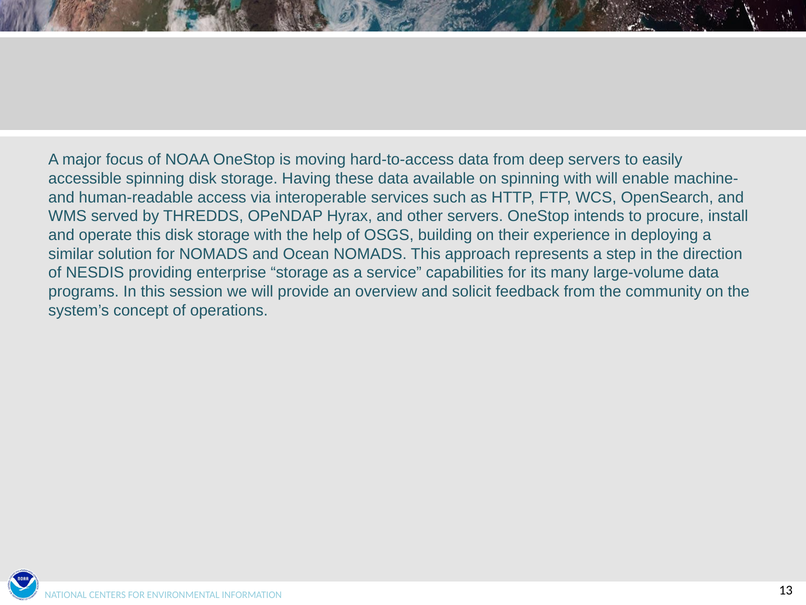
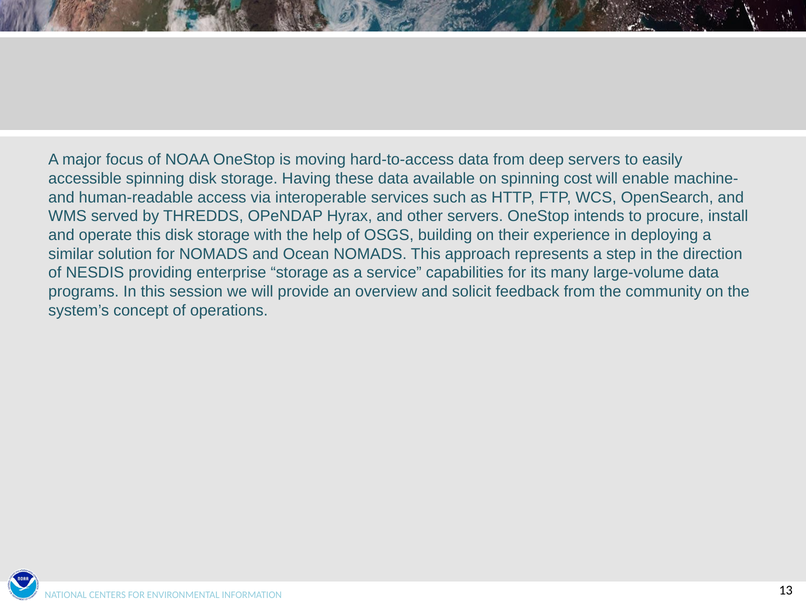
spinning with: with -> cost (578, 178)
